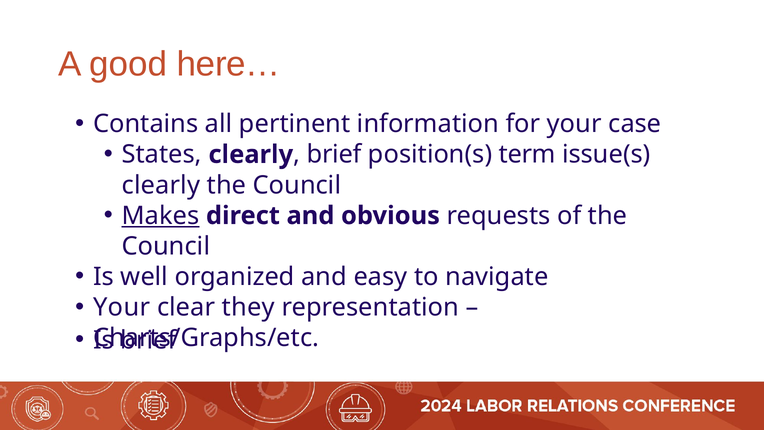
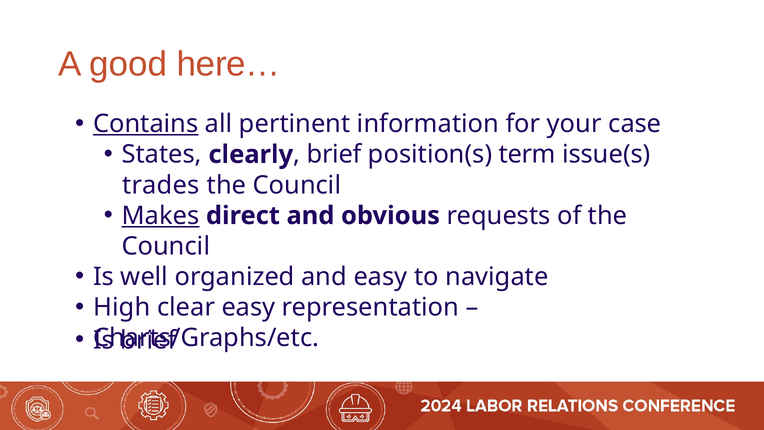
Contains underline: none -> present (146, 124)
clearly: clearly -> trades (161, 185)
Your: Your -> High (122, 307)
clear they: they -> easy (248, 307)
